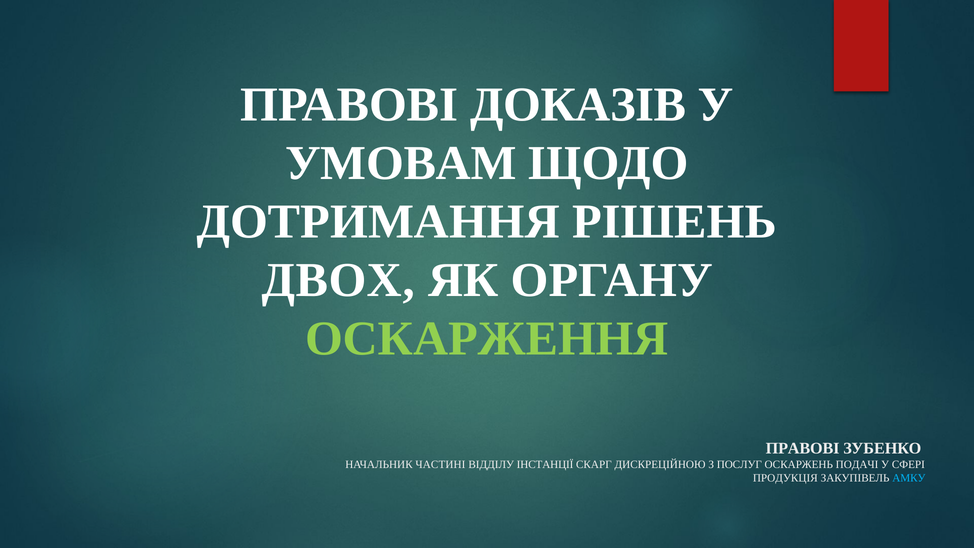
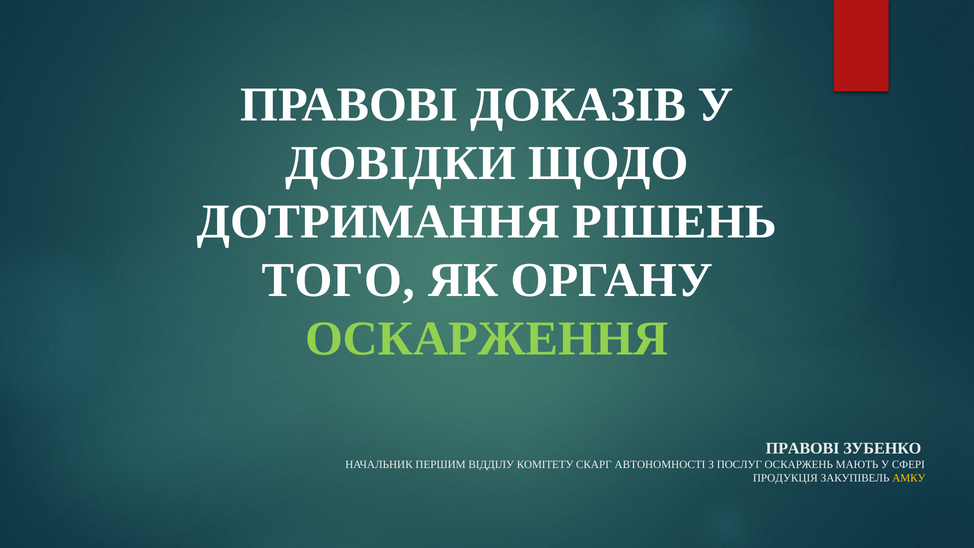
УМОВАМ: УМОВАМ -> ДОВІДКИ (401, 163)
ДВОХ: ДВОХ -> ТОГО (338, 280)
ЧАСТИНІ: ЧАСТИНІ -> ПЕРШИМ (441, 465)
ІНСТАНЦІЇ: ІНСТАНЦІЇ -> КОМІТЕТУ (545, 465)
ДИСКРЕЦІЙНОЮ: ДИСКРЕЦІЙНОЮ -> АВТОНОМНОСТІ (660, 465)
ПОДАЧІ: ПОДАЧІ -> МАЮТЬ (857, 465)
АМКУ colour: light blue -> yellow (909, 478)
